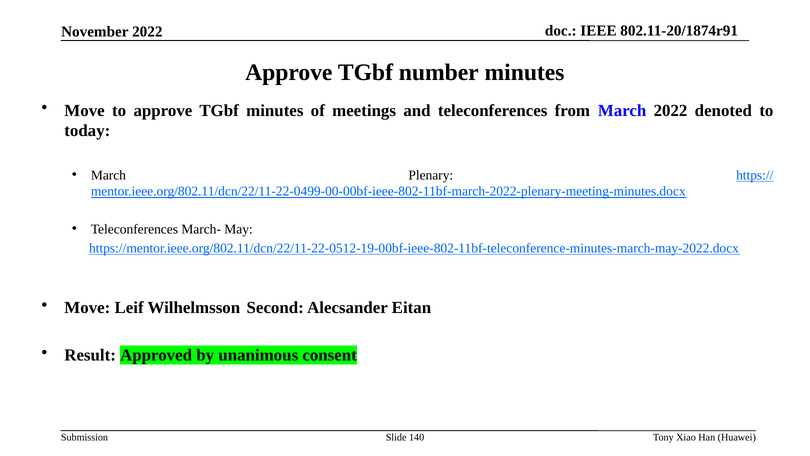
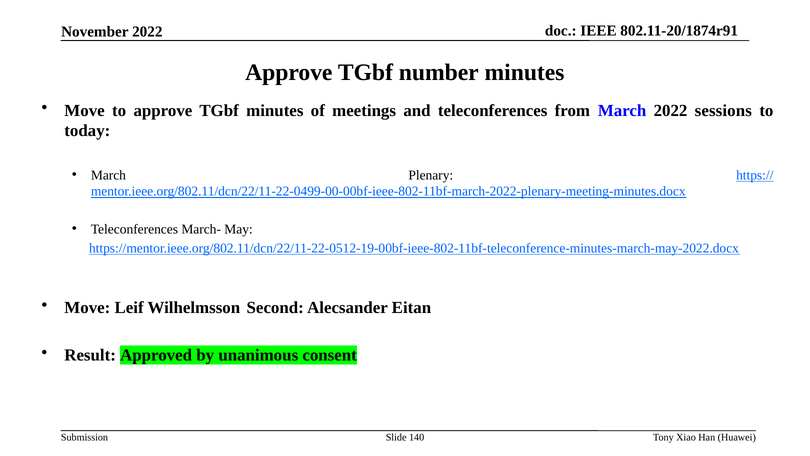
denoted: denoted -> sessions (723, 111)
